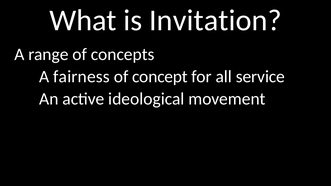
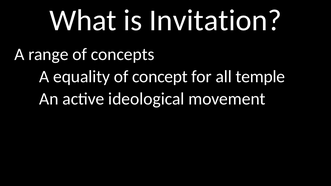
fairness: fairness -> equality (82, 77)
service: service -> temple (260, 77)
